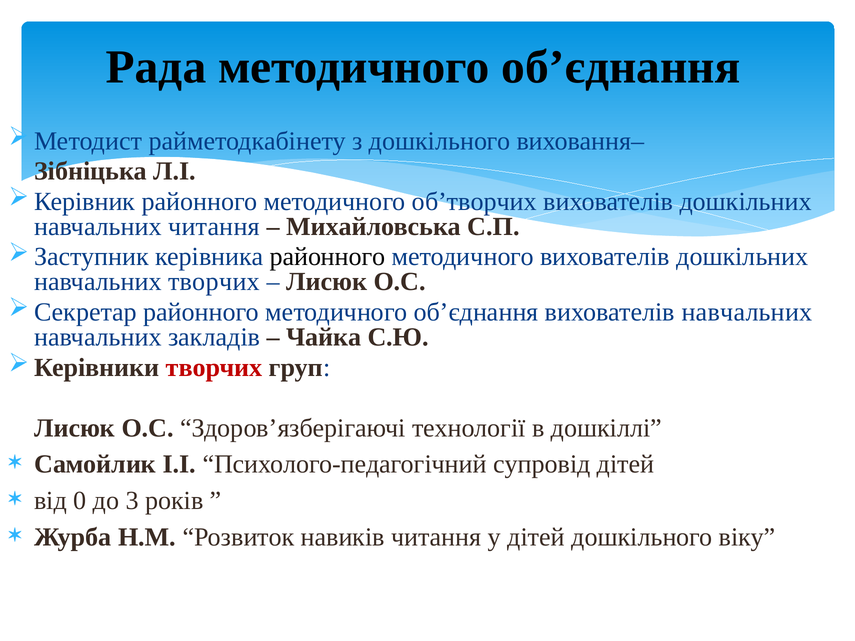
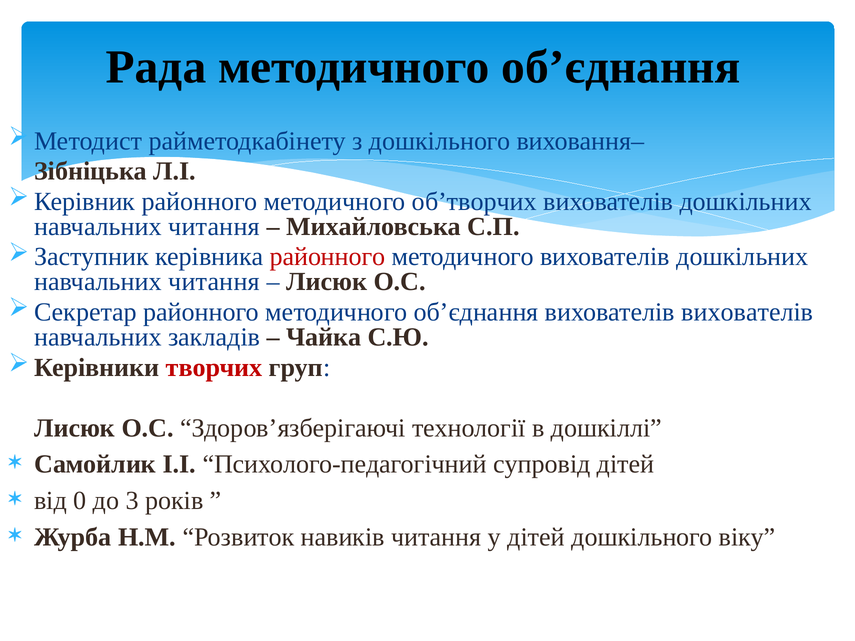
районного colour: black -> red (328, 257)
творчих: творчих -> читання (214, 282)
вихователів навчальних: навчальних -> вихователів (747, 312)
